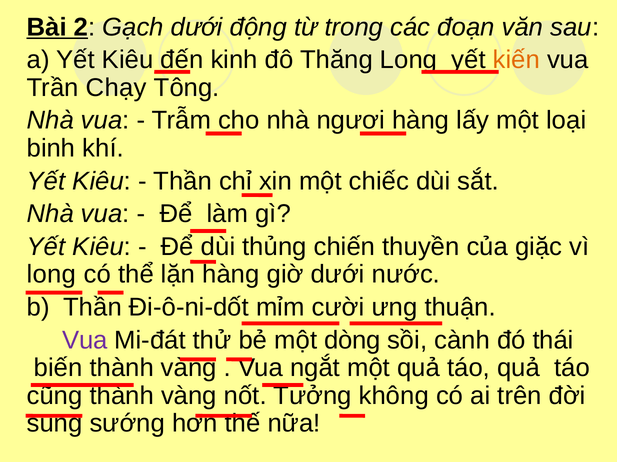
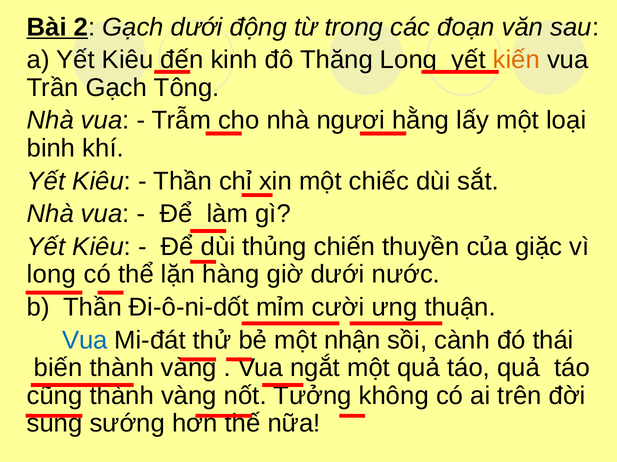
Trần Chạy: Chạy -> Gạch (116, 88)
ngươi hàng: hàng -> hằng (421, 121)
Vua colour: purple -> blue (85, 341)
dòng: dòng -> nhận (352, 341)
